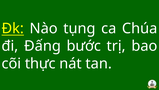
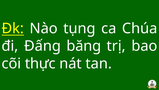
bước: bước -> băng (84, 46)
